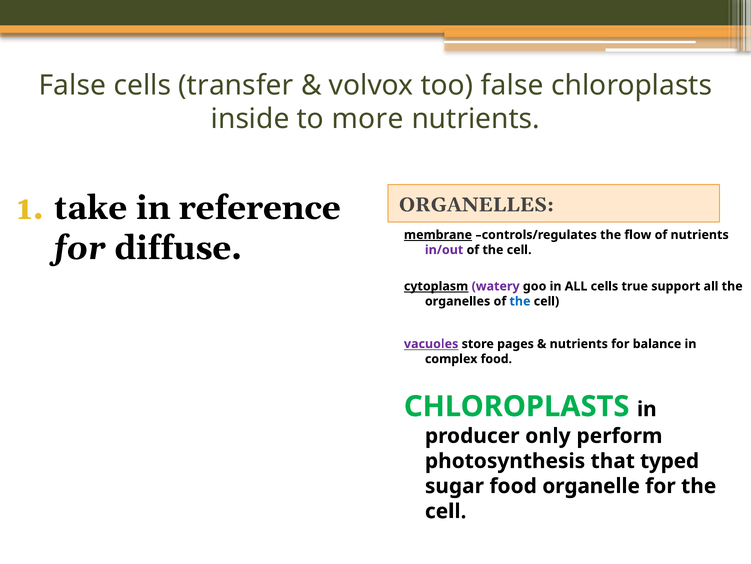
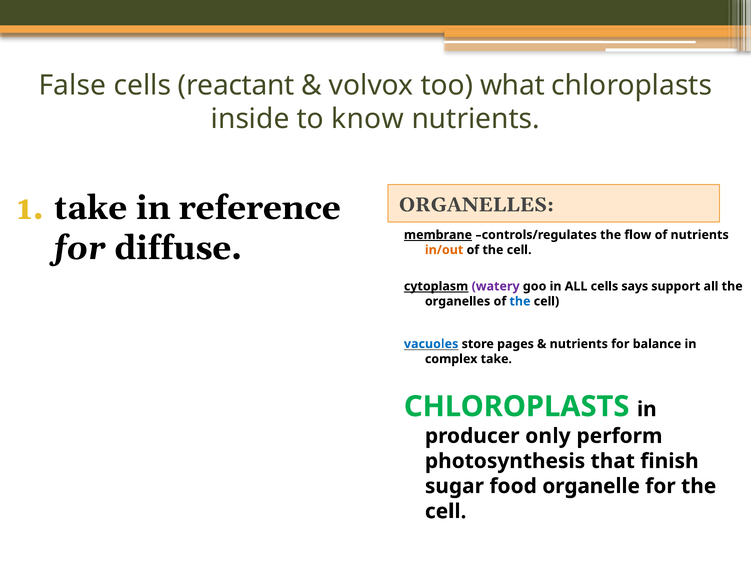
transfer: transfer -> reactant (236, 85)
too false: false -> what (512, 85)
more: more -> know (368, 119)
in/out colour: purple -> orange (444, 250)
true: true -> says (635, 286)
vacuoles colour: purple -> blue (431, 343)
complex food: food -> take (496, 359)
typed: typed -> finish (669, 461)
